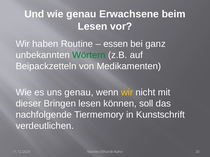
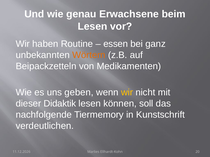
Wörtern colour: green -> orange (89, 55)
uns genau: genau -> geben (79, 93)
Bringen: Bringen -> Didaktik (60, 104)
